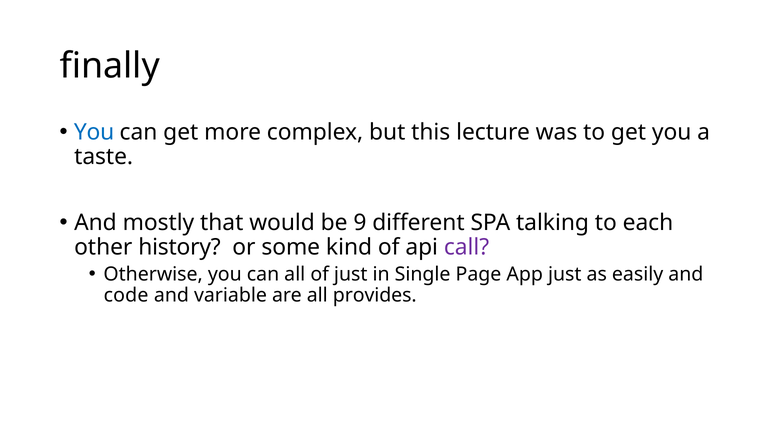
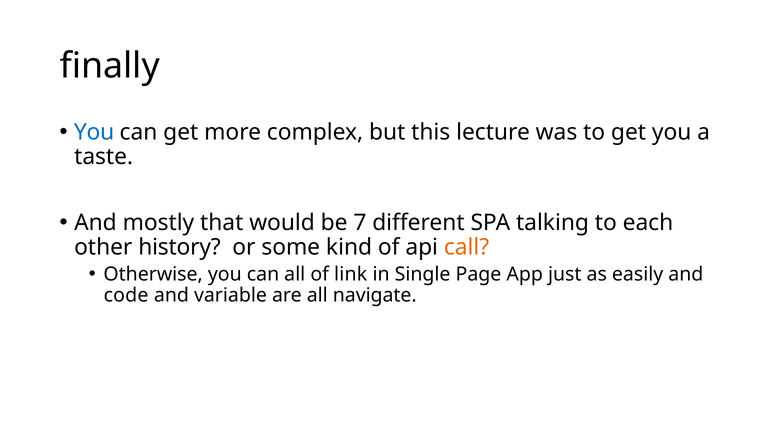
9: 9 -> 7 (360, 222)
call colour: purple -> orange (467, 247)
of just: just -> link (351, 274)
provides: provides -> navigate (375, 295)
